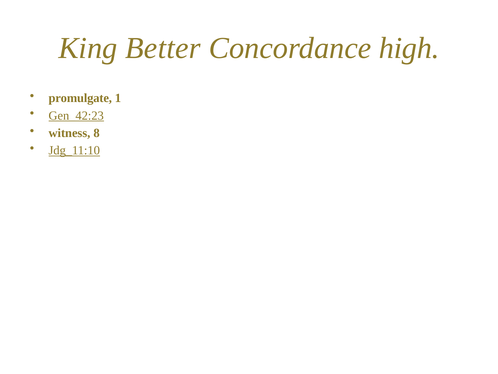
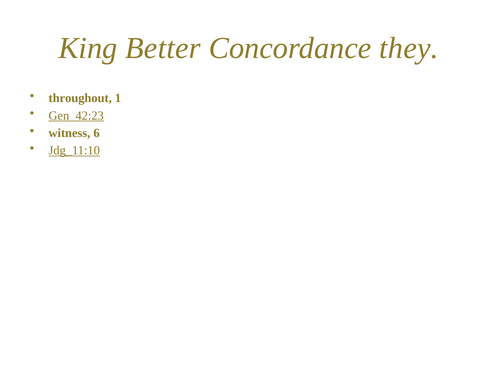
high: high -> they (409, 48)
promulgate: promulgate -> throughout (80, 98)
8: 8 -> 6 (97, 133)
